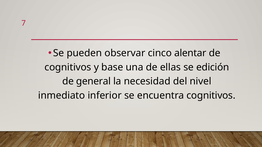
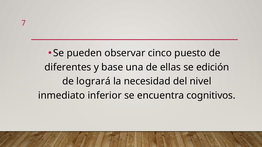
alentar: alentar -> puesto (190, 53)
cognitivos: cognitivos -> diferentes (68, 67)
general: general -> logrará (93, 82)
